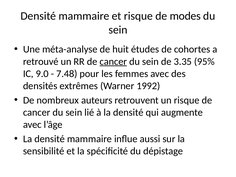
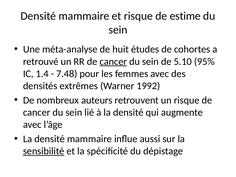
modes: modes -> estime (185, 16)
3.35: 3.35 -> 5.10 (183, 61)
9.0: 9.0 -> 1.4 (42, 74)
sensibilité underline: none -> present (44, 151)
